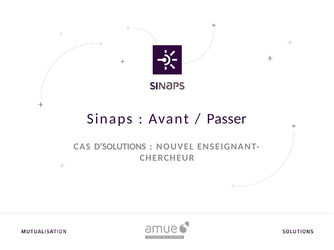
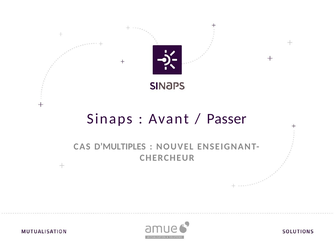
D’SOLUTIONS: D’SOLUTIONS -> D’MULTIPLES (120, 147)
